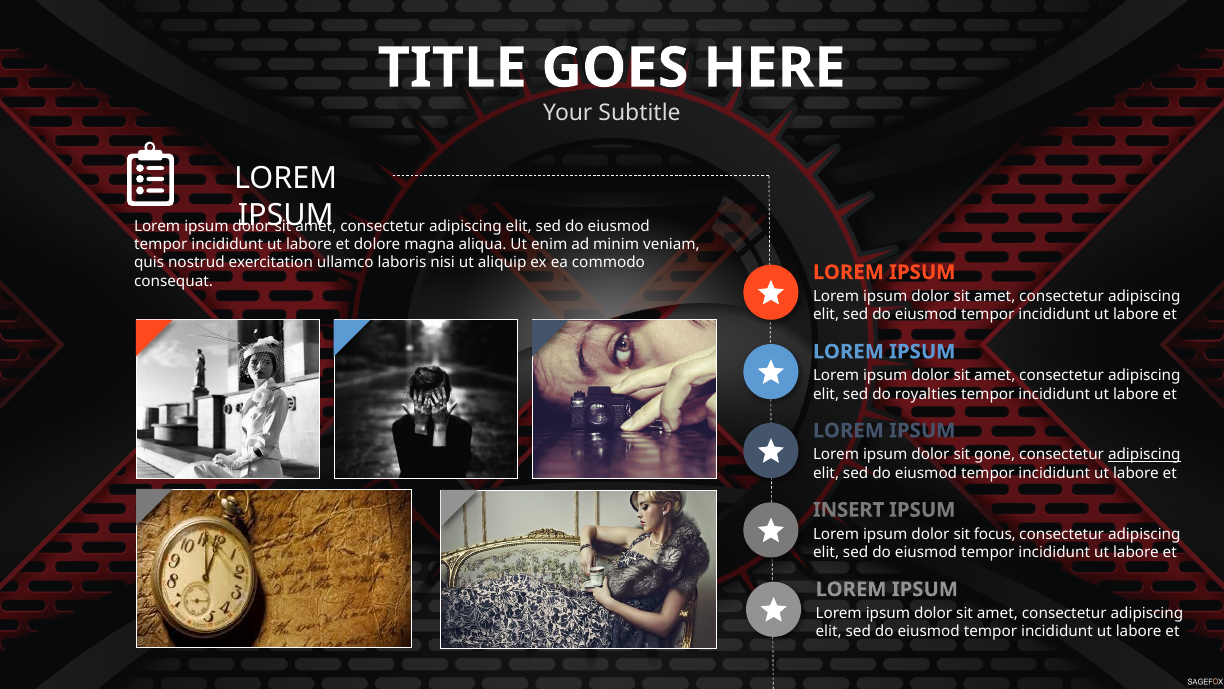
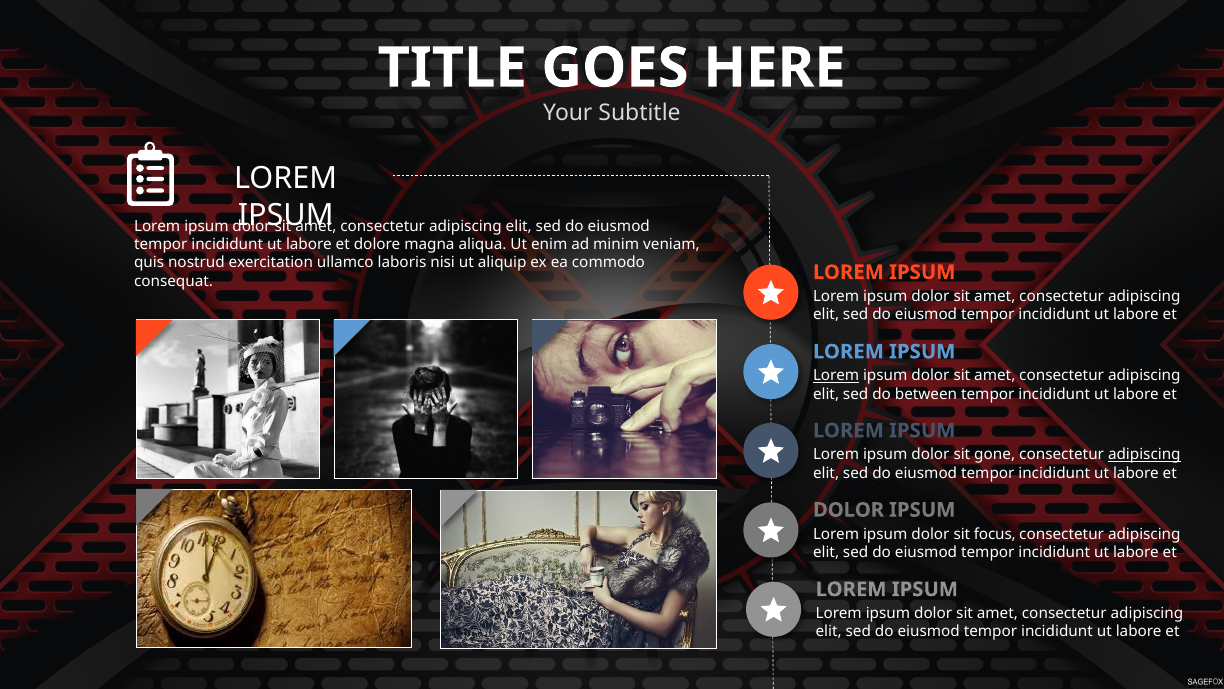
Lorem underline: none -> present (836, 376)
royalties: royalties -> between (926, 394)
INSERT: INSERT -> DOLOR (849, 510)
